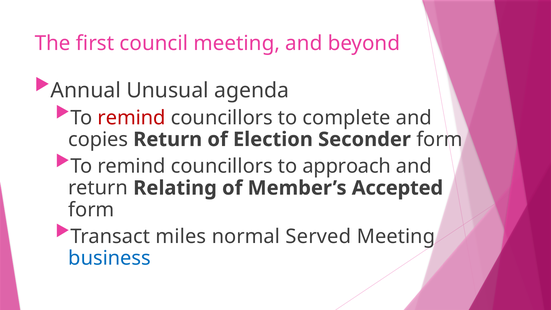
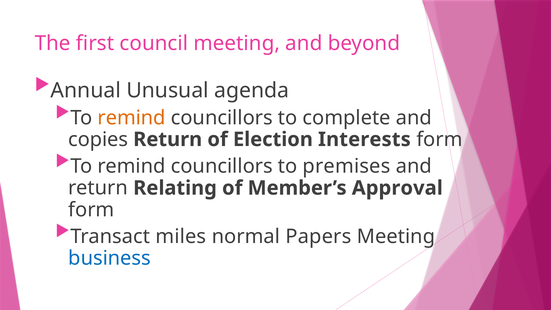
remind colour: red -> orange (132, 118)
Seconder: Seconder -> Interests (364, 139)
approach: approach -> premises (347, 166)
Accepted: Accepted -> Approval (397, 188)
Served: Served -> Papers (318, 237)
